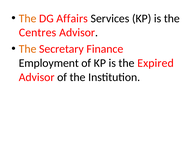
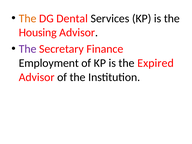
Affairs: Affairs -> Dental (72, 18)
Centres: Centres -> Housing (38, 33)
The colour: orange -> purple (28, 49)
